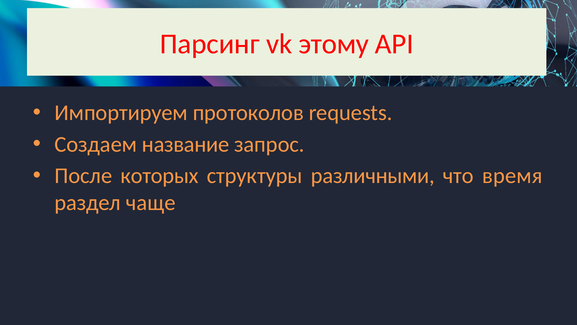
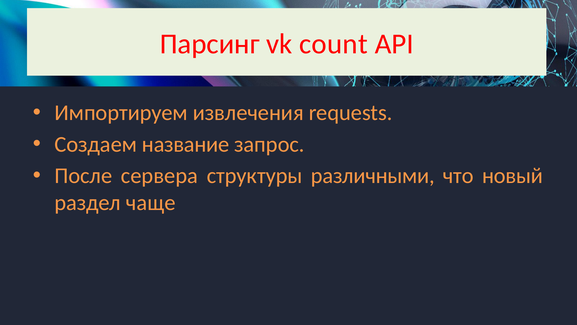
этому: этому -> count (333, 44)
протоколов: протоколов -> извлечения (248, 113)
которых: которых -> сервера (159, 176)
время: время -> новый (513, 176)
